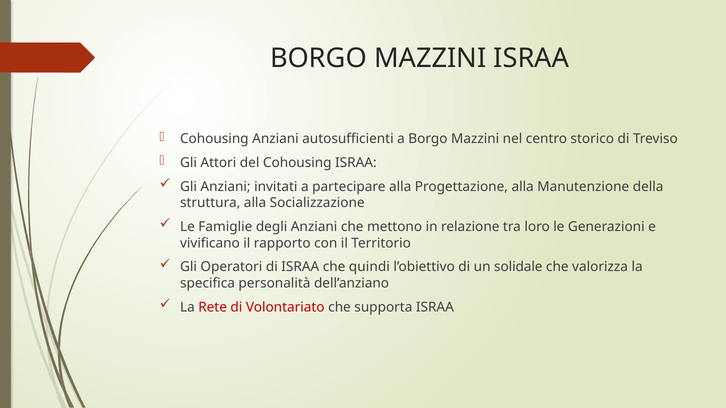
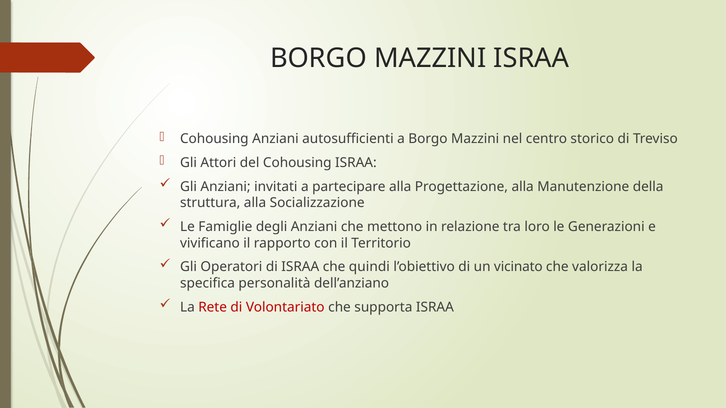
solidale: solidale -> vicinato (518, 267)
